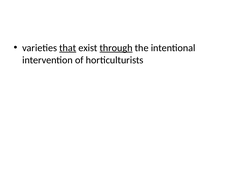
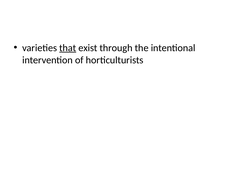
through underline: present -> none (116, 48)
